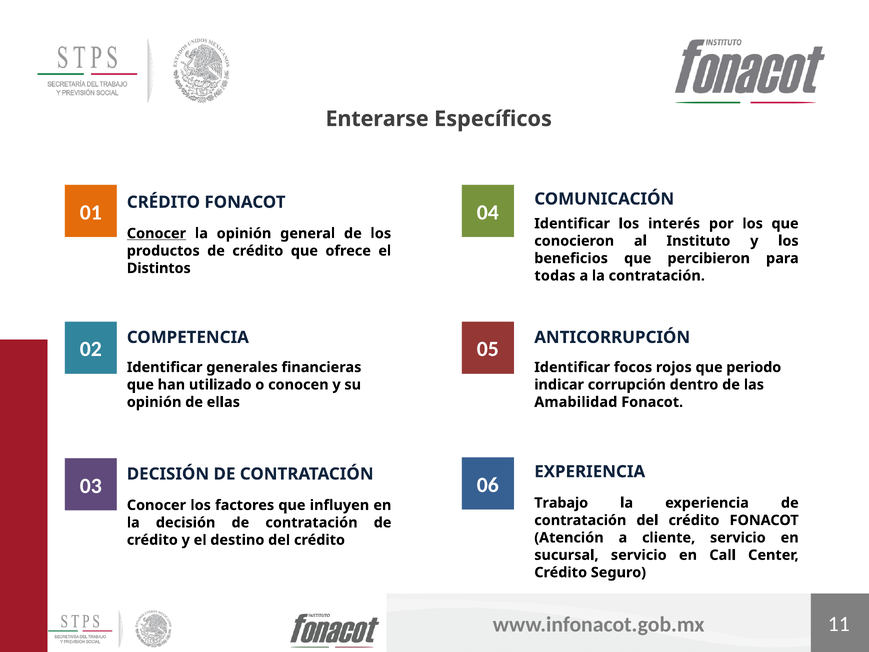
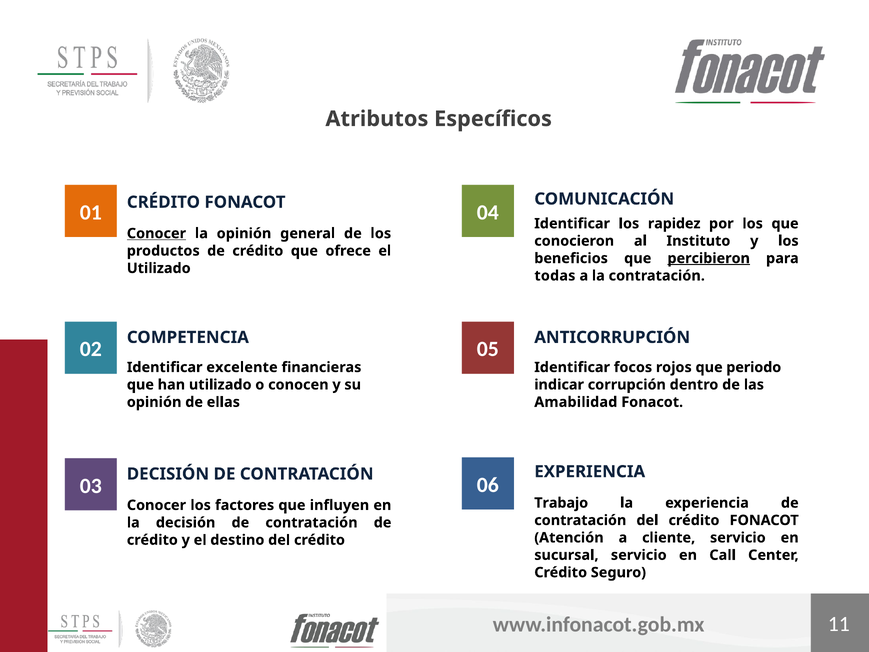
Enterarse: Enterarse -> Atributos (377, 119)
interés: interés -> rapidez (674, 223)
percibieron underline: none -> present (709, 258)
Distintos: Distintos -> Utilizado (159, 268)
generales: generales -> excelente (242, 367)
